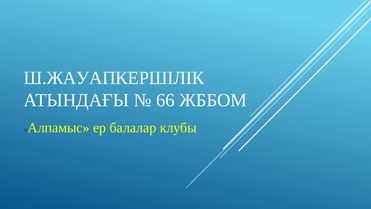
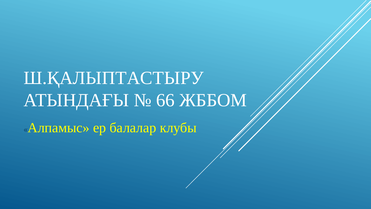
Ш.ЖАУАПКЕРШІЛІК: Ш.ЖАУАПКЕРШІЛІК -> Ш.ҚАЛЫПТАСТЫРУ (114, 78)
